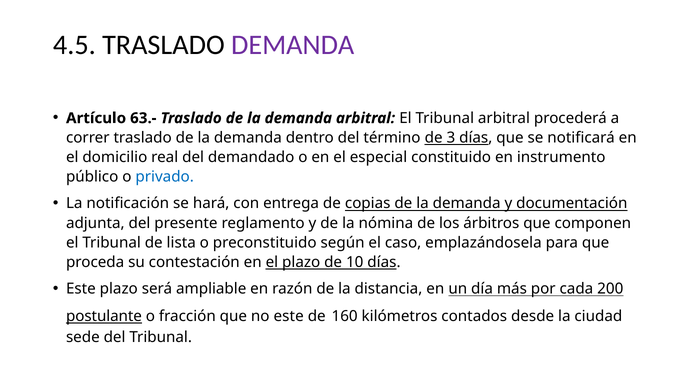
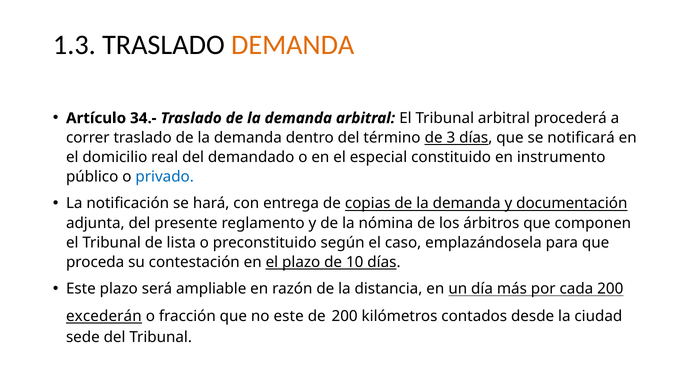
4.5: 4.5 -> 1.3 (74, 45)
DEMANDA colour: purple -> orange (293, 45)
63.-: 63.- -> 34.- (143, 118)
postulante: postulante -> excederán (104, 316)
de 160: 160 -> 200 (345, 316)
